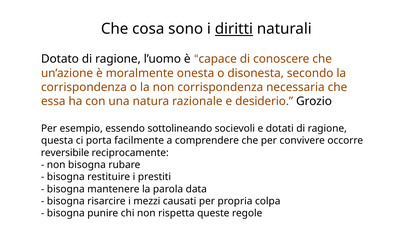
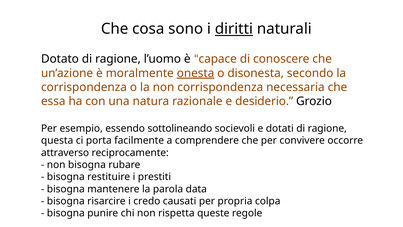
onesta underline: none -> present (196, 73)
reversibile: reversibile -> attraverso (65, 153)
mezzi: mezzi -> credo (147, 201)
